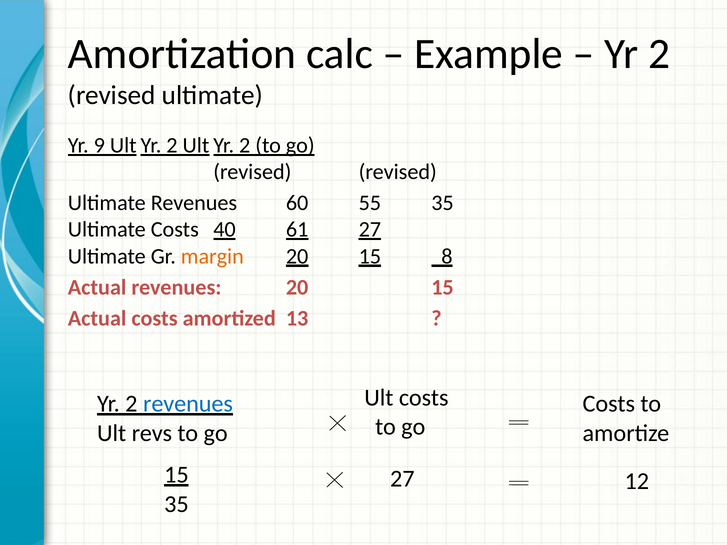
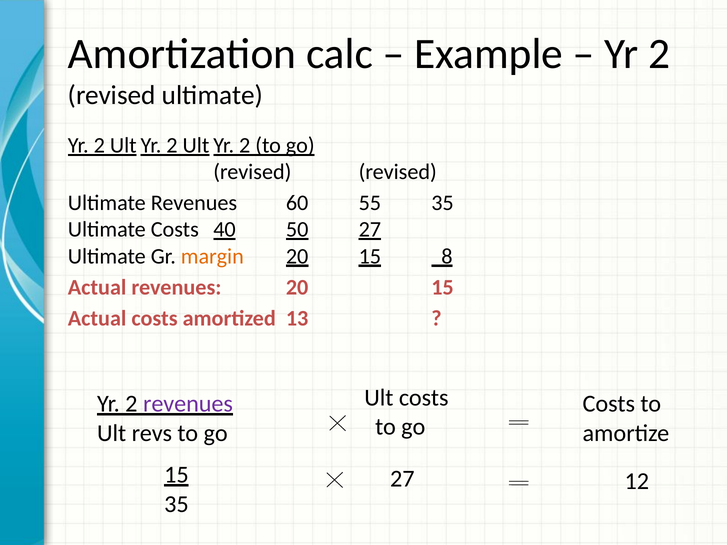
9: 9 -> 2 (99, 145)
61: 61 -> 50 (297, 230)
revenues colour: blue -> purple (188, 404)
